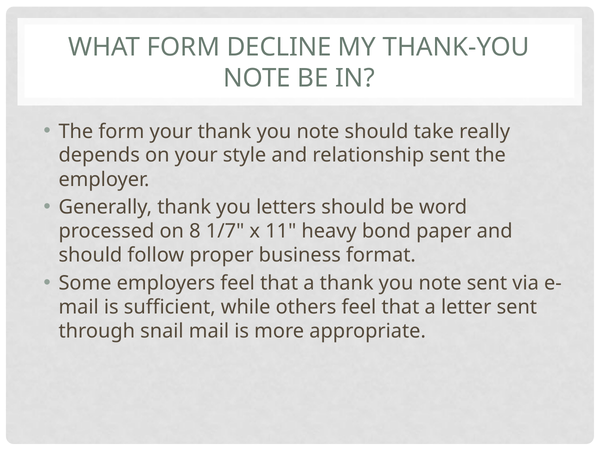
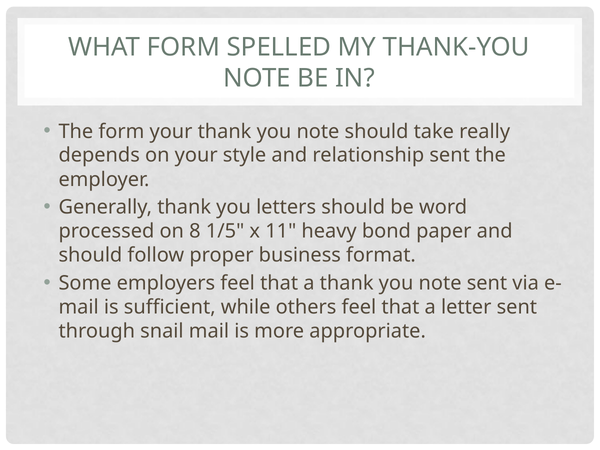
DECLINE: DECLINE -> SPELLED (279, 47)
1/7: 1/7 -> 1/5 (225, 231)
